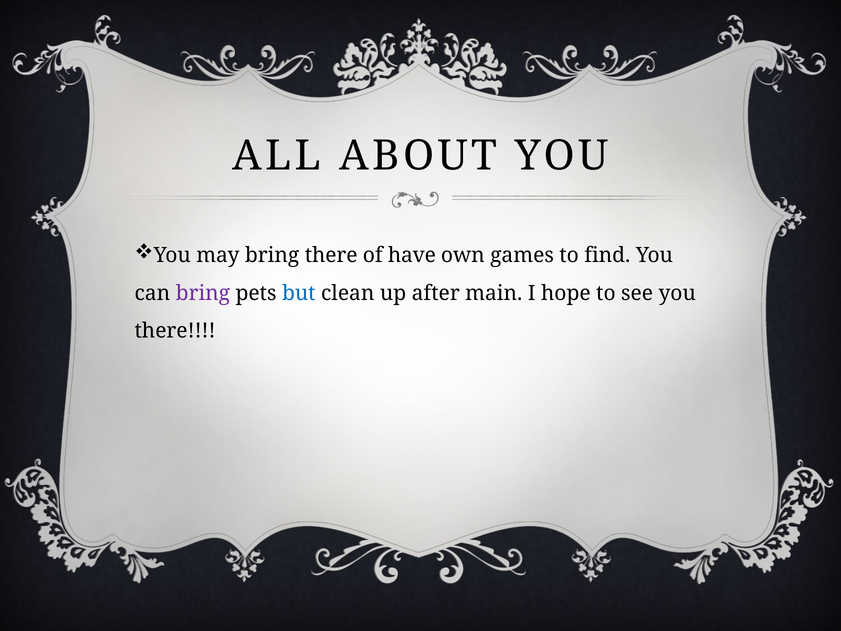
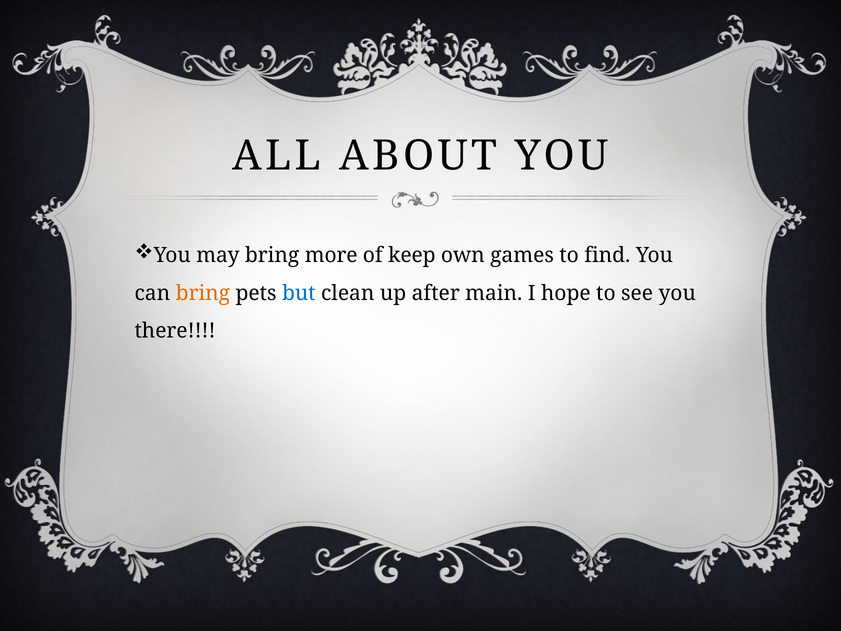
bring there: there -> more (331, 255)
have: have -> keep (412, 255)
bring colour: purple -> orange (203, 293)
